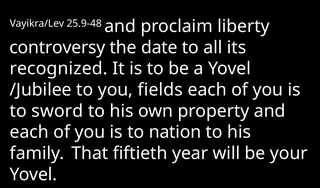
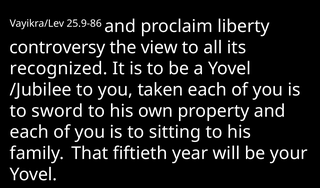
25.9-48: 25.9-48 -> 25.9-86 (84, 23)
date: date -> view (159, 47)
fields: fields -> taken (160, 90)
nation: nation -> sitting (175, 132)
